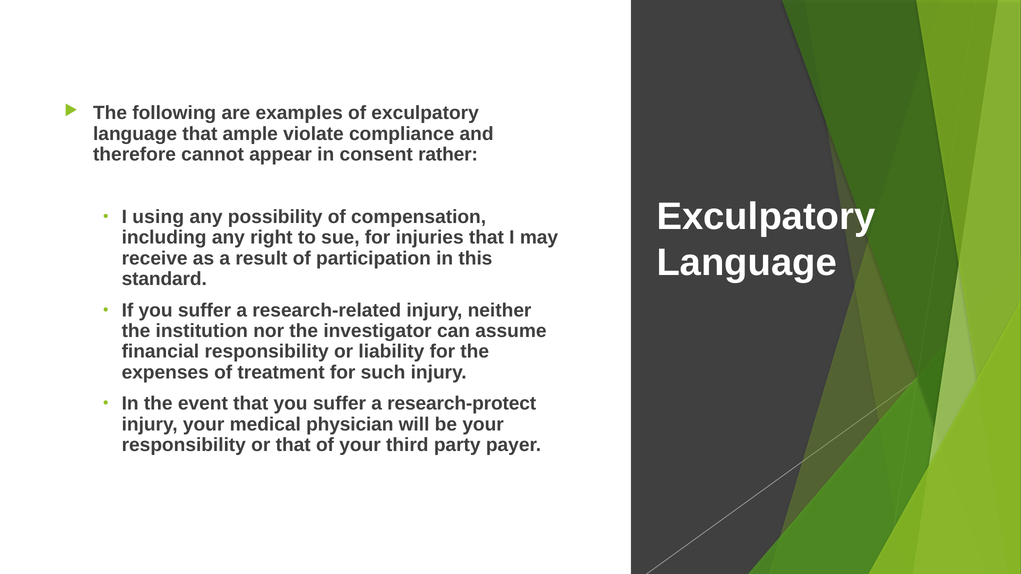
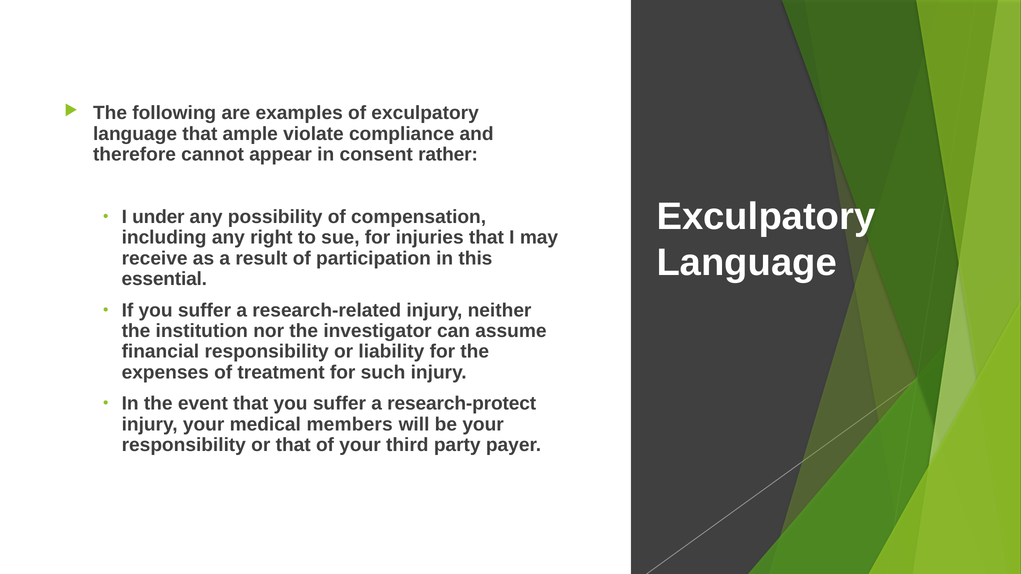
using: using -> under (158, 217)
standard: standard -> essential (164, 279)
physician: physician -> members (350, 424)
